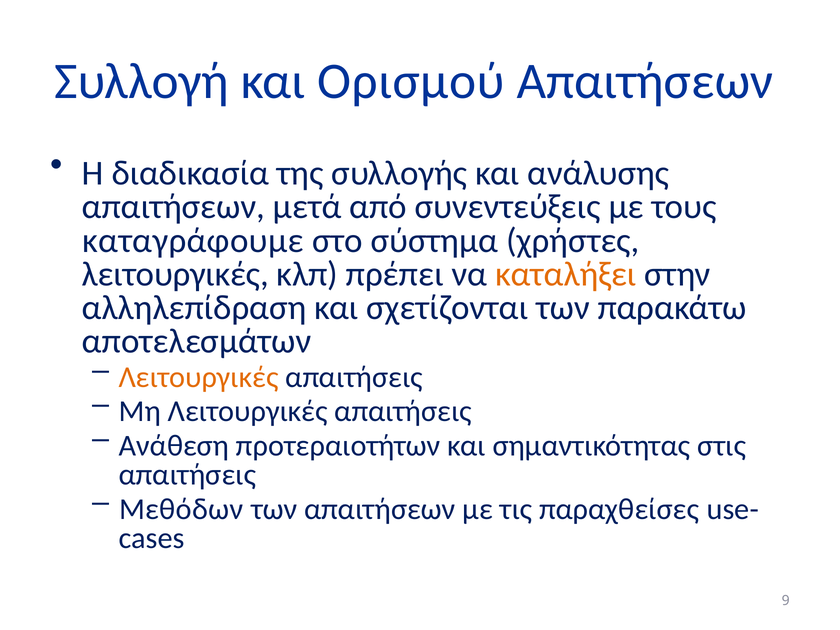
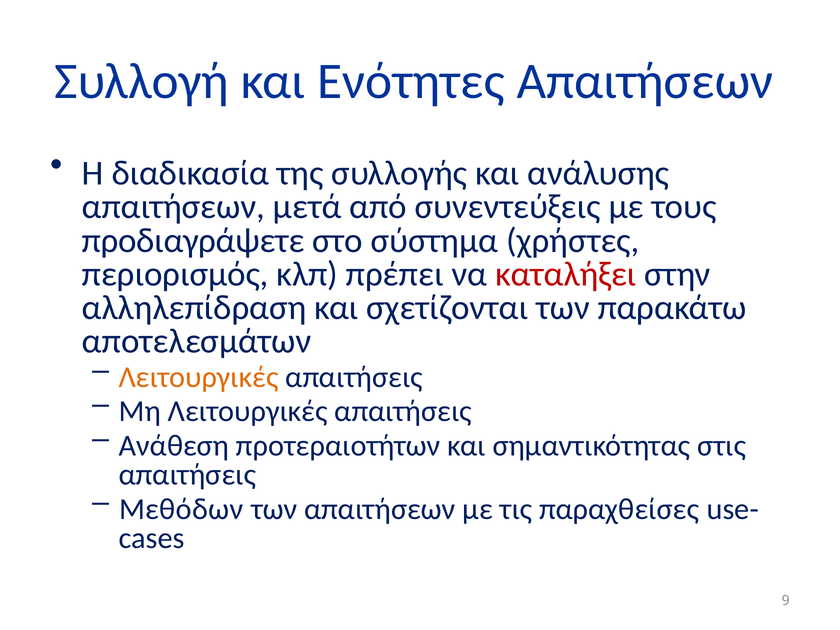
Ορισμού: Ορισμού -> Ενότητες (411, 81)
καταγράφουμε: καταγράφουμε -> προδιαγράψετε (193, 240)
λειτουργικές: λειτουργικές -> περιορισμός (175, 274)
καταλήξει colour: orange -> red (566, 274)
